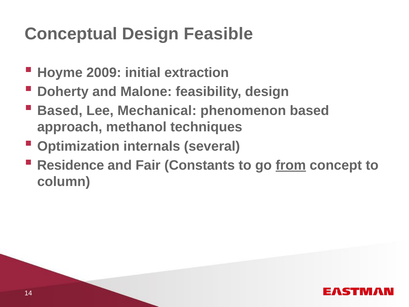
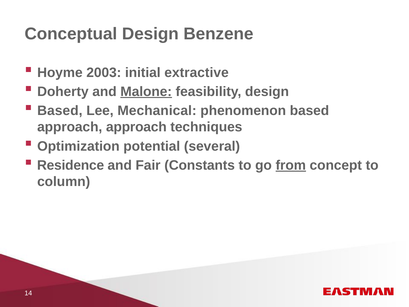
Feasible: Feasible -> Benzene (218, 34)
2009: 2009 -> 2003 (104, 73)
extraction: extraction -> extractive (197, 73)
Malone underline: none -> present (146, 92)
approach methanol: methanol -> approach (136, 127)
internals: internals -> potential (152, 146)
